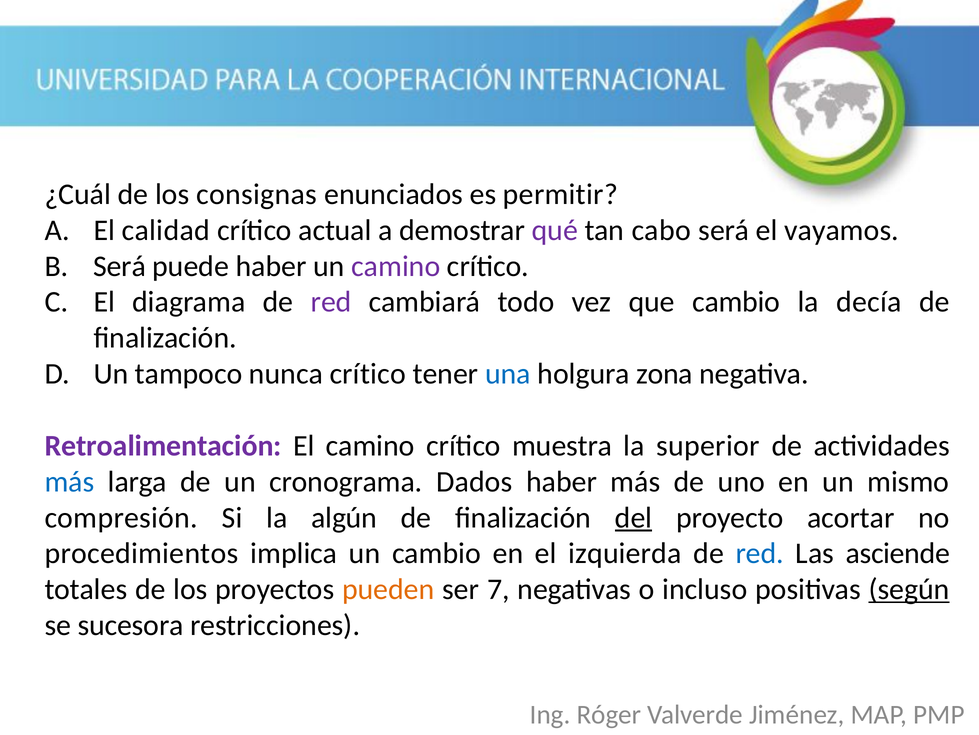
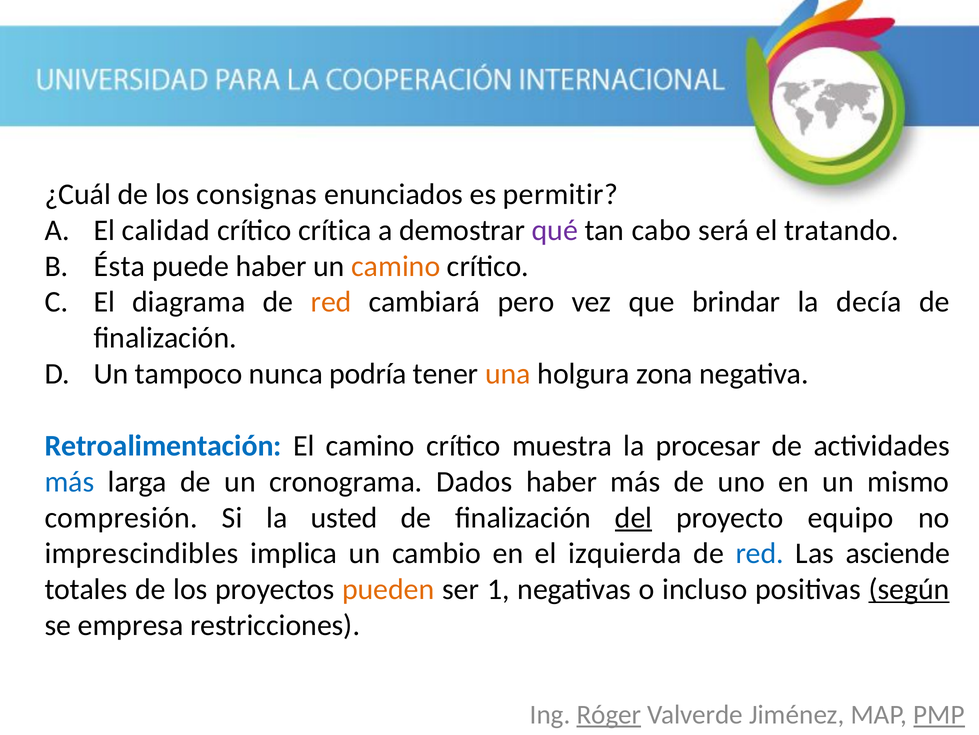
actual: actual -> crítica (335, 230)
vayamos: vayamos -> tratando (841, 230)
Será: Será -> Ésta (119, 266)
camino colour: purple -> orange (396, 266)
red colour: purple -> orange (331, 302)
todo: todo -> pero (526, 302)
que cambio: cambio -> brindar (736, 302)
nunca crítico: crítico -> podría (368, 374)
una colour: blue -> orange (508, 374)
Retroalimentación colour: purple -> blue (163, 445)
superior: superior -> procesar (708, 445)
algún: algún -> usted (344, 517)
acortar: acortar -> equipo (851, 517)
procedimientos: procedimientos -> imprescindibles (141, 553)
7: 7 -> 1 (498, 589)
sucesora: sucesora -> empresa (131, 625)
Róger underline: none -> present (609, 714)
PMP underline: none -> present (939, 714)
